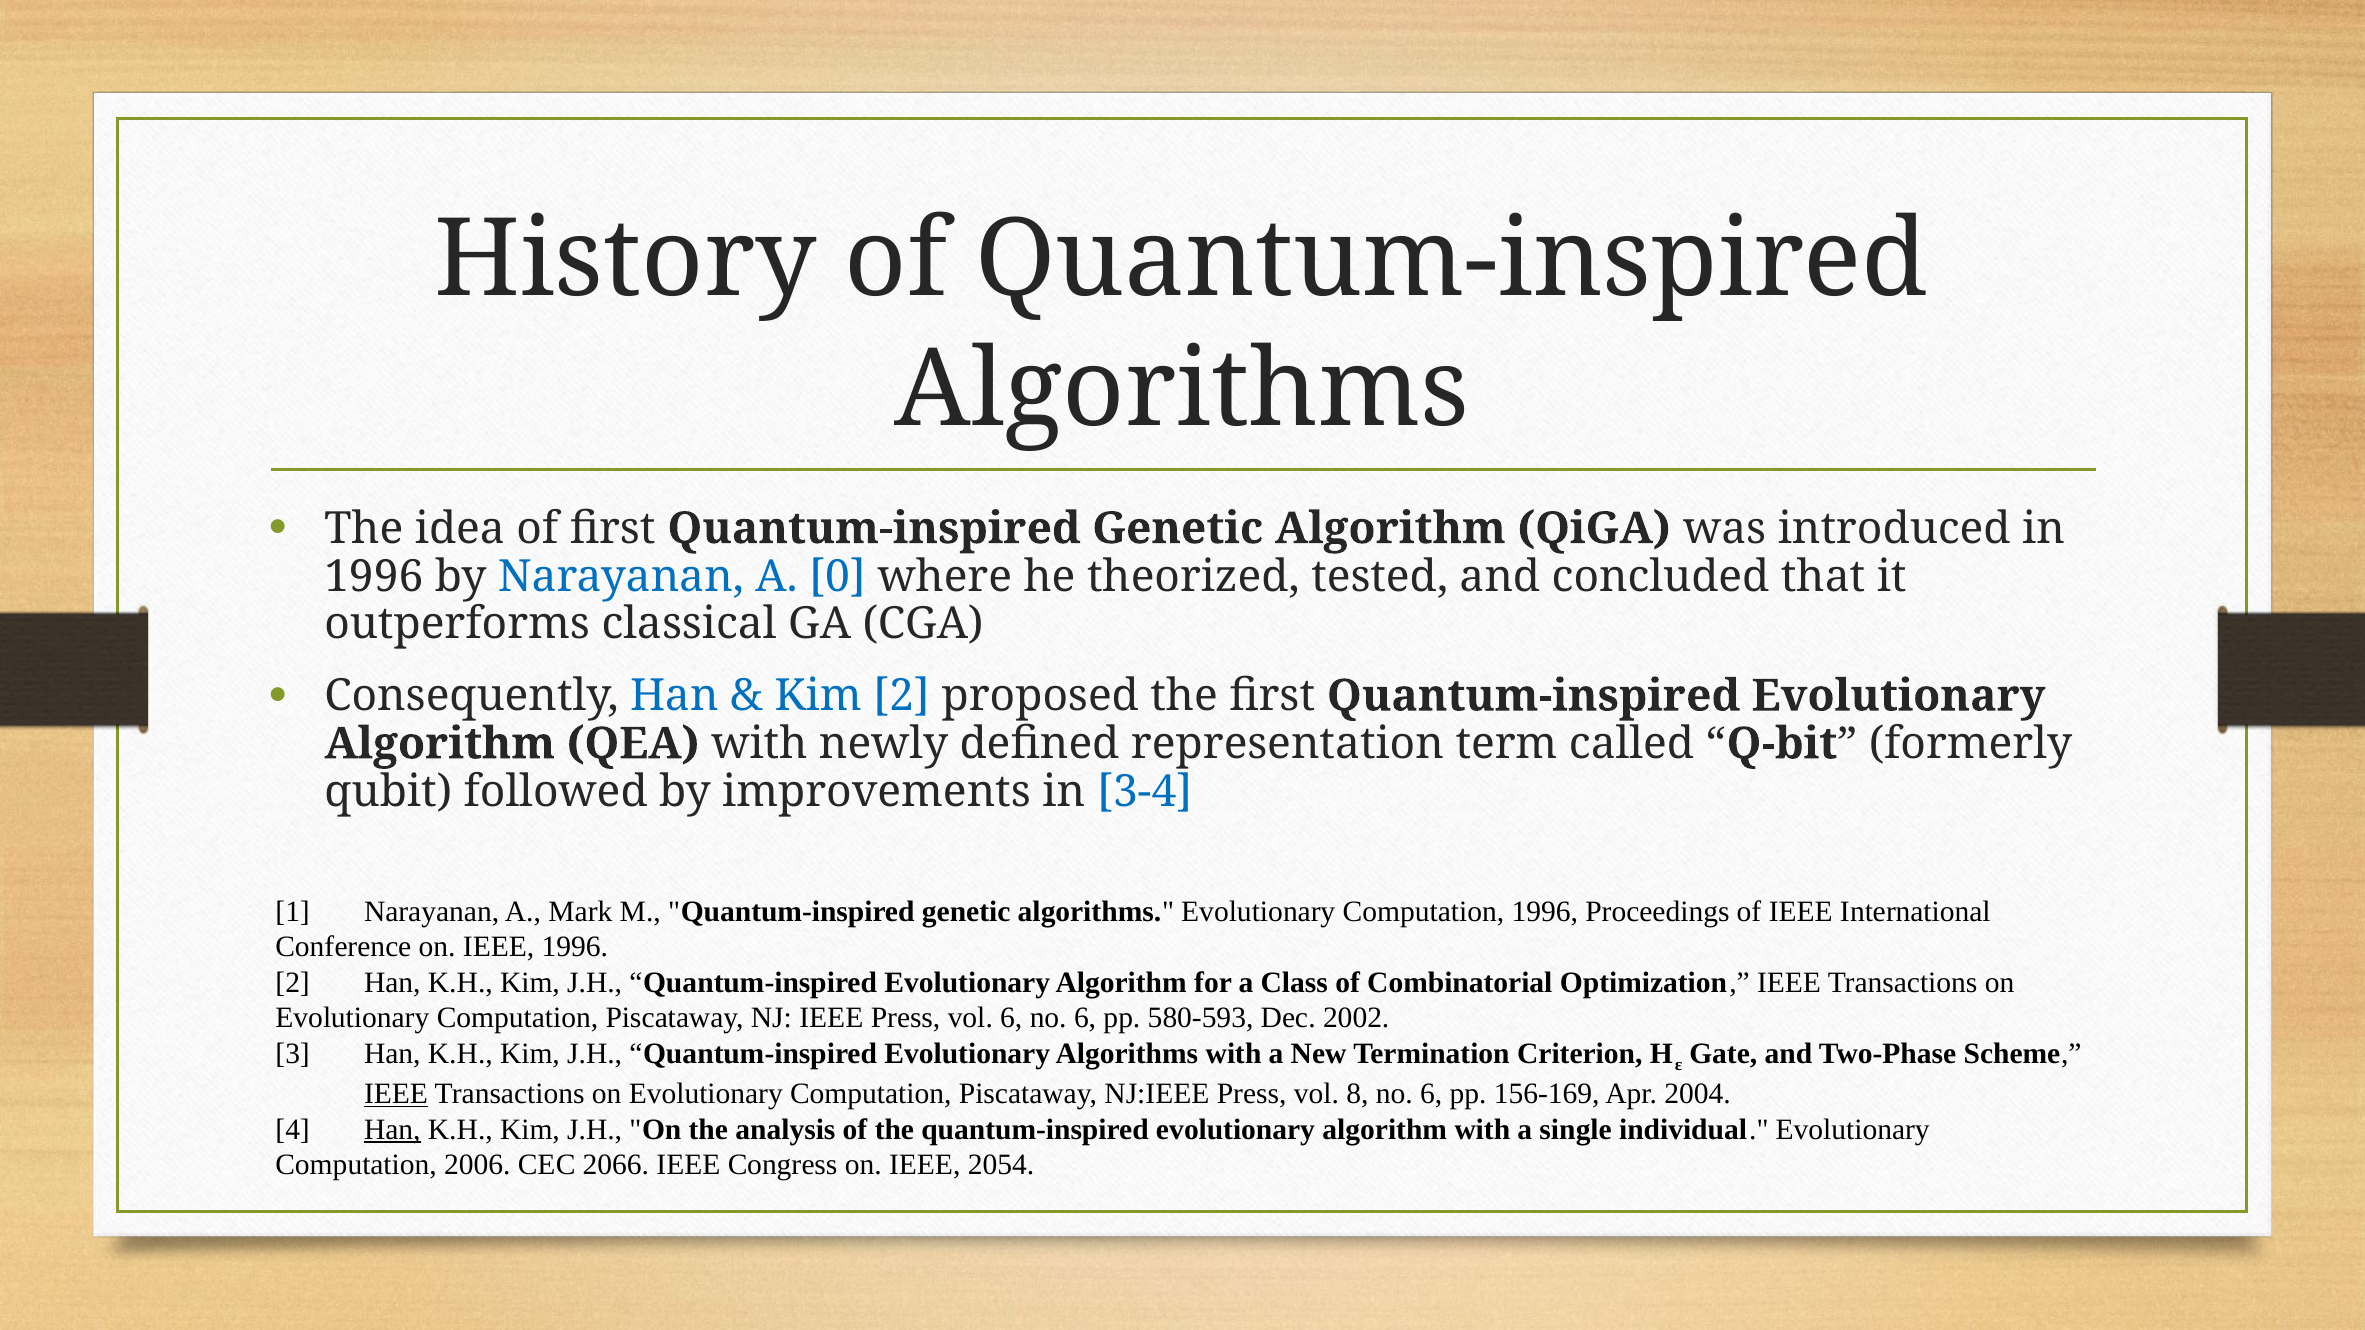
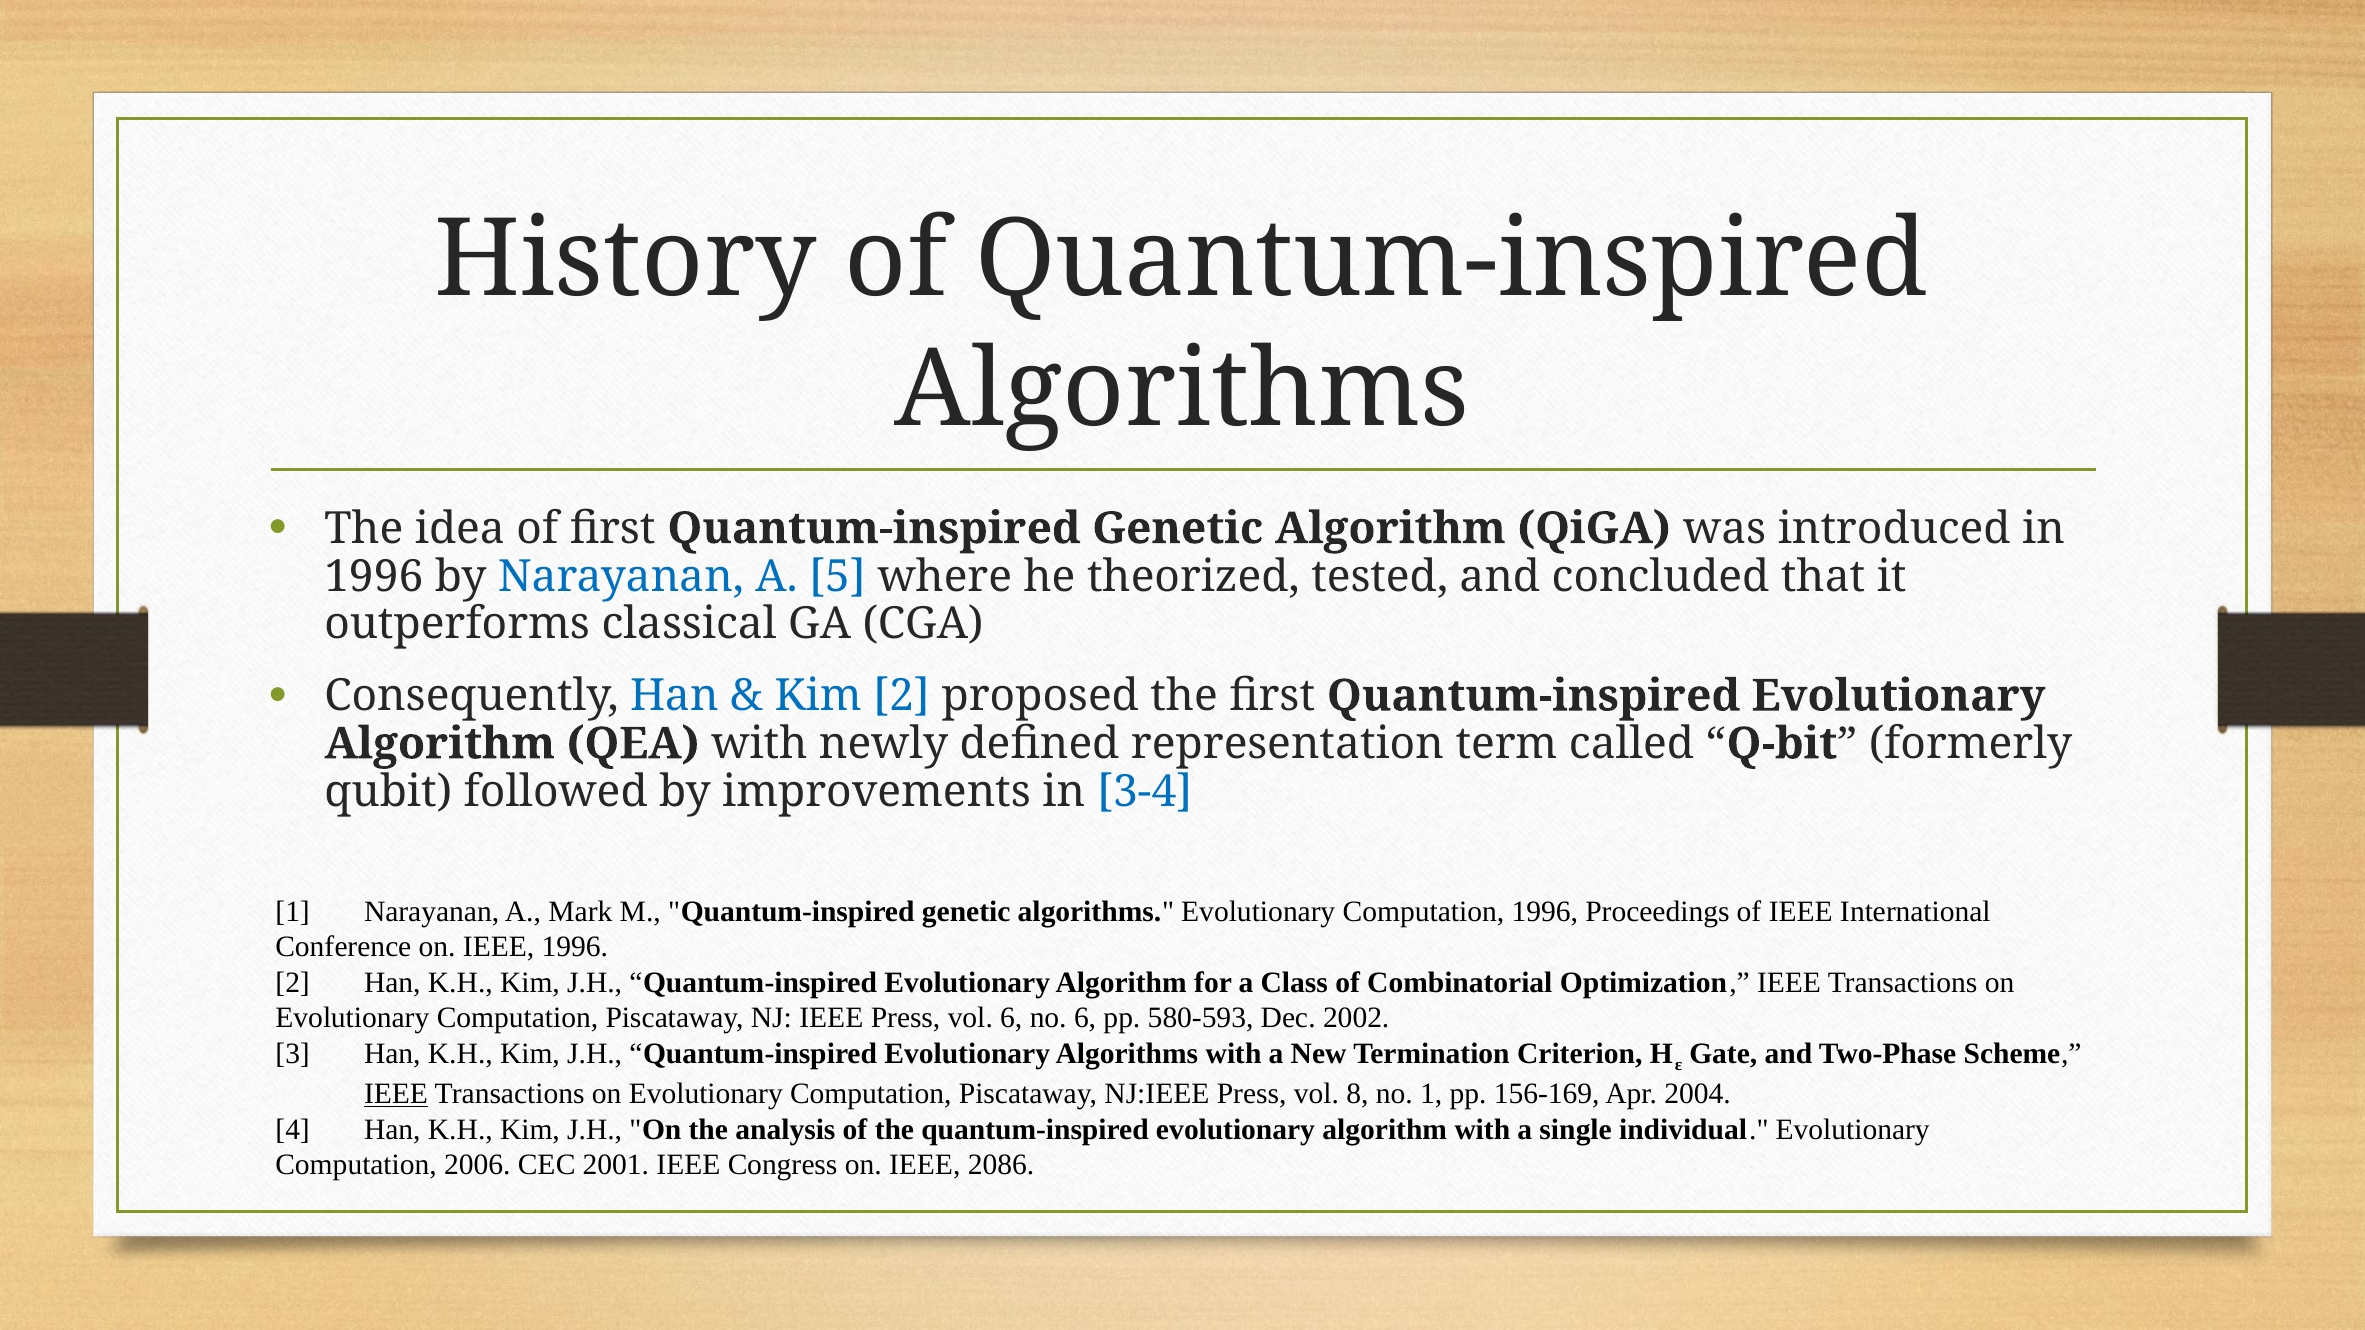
0: 0 -> 5 (837, 577)
8 no 6: 6 -> 1 (1431, 1094)
Han underline: present -> none (392, 1130)
2066: 2066 -> 2001 (616, 1165)
2054: 2054 -> 2086 (1001, 1165)
